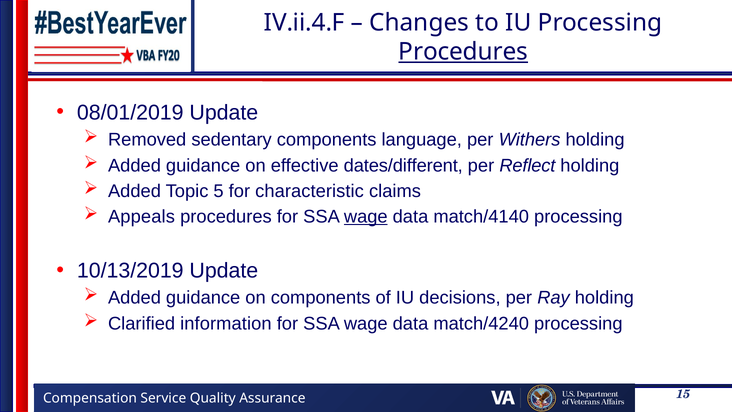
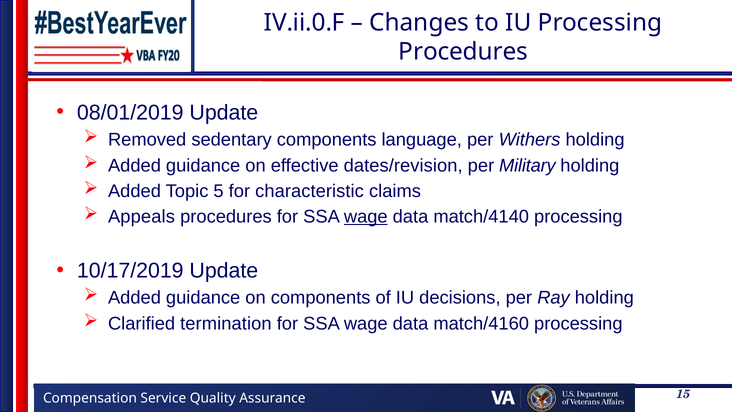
IV.ii.4.F: IV.ii.4.F -> IV.ii.0.F (304, 22)
Procedures underline: present -> none (463, 52)
dates/different: dates/different -> dates/revision (403, 165)
Reflect: Reflect -> Military (527, 165)
10/13/2019: 10/13/2019 -> 10/17/2019 (130, 270)
information: information -> termination (226, 323)
match/4240: match/4240 -> match/4160 (481, 323)
